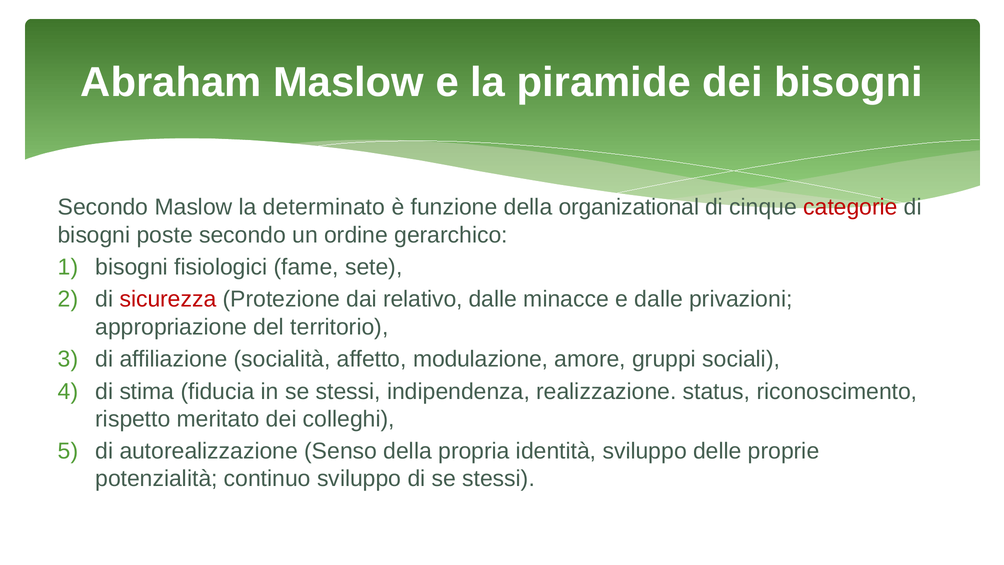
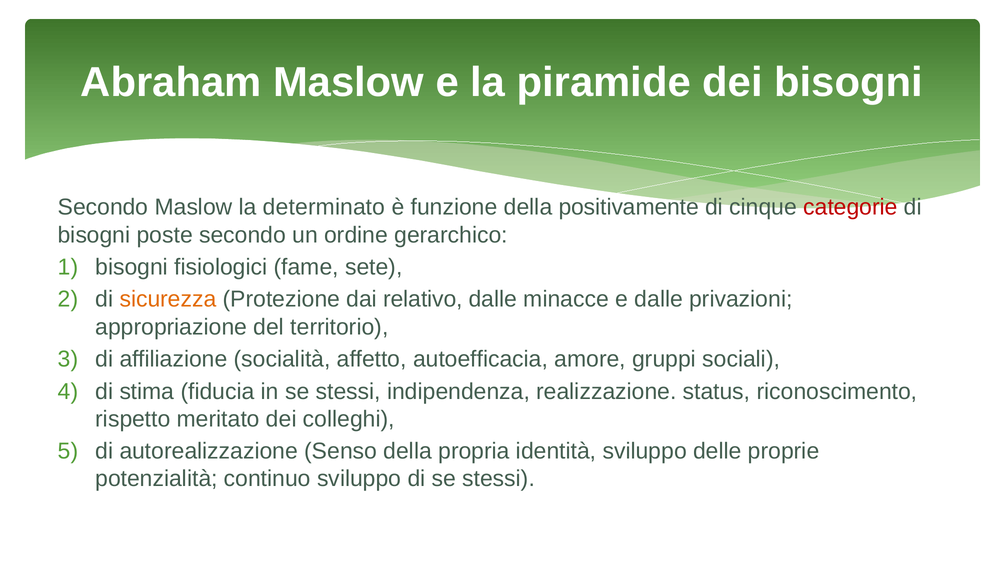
organizational: organizational -> positivamente (629, 207)
sicurezza colour: red -> orange (168, 299)
modulazione: modulazione -> autoefficacia (481, 359)
